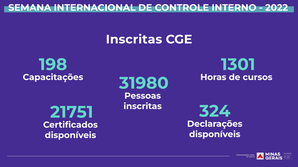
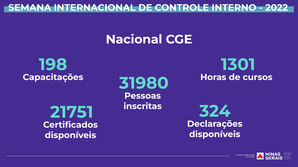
Inscritas: Inscritas -> Nacional (134, 40)
